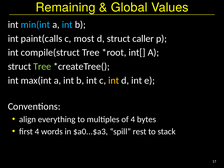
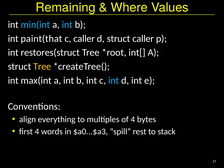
Global: Global -> Where (129, 7)
paint(calls: paint(calls -> paint(that (42, 39)
c most: most -> caller (84, 39)
compile(struct: compile(struct -> restores(struct (50, 53)
Tree colour: light green -> yellow (42, 66)
int colour: yellow -> light blue (114, 80)
